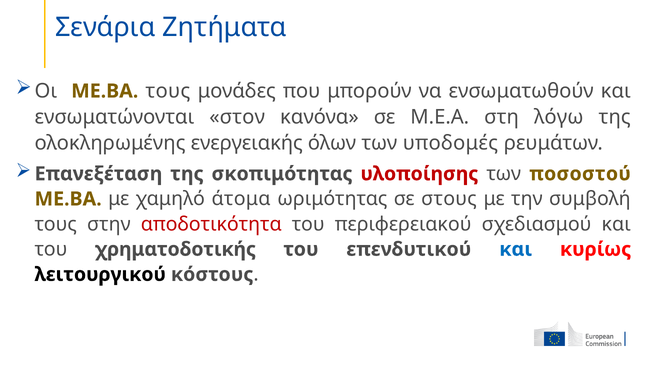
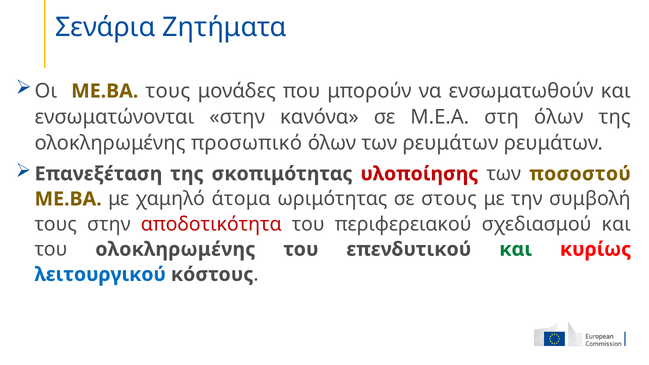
ενσωματώνονται στον: στον -> στην (237, 117)
στη λόγω: λόγω -> όλων (559, 117)
ενεργειακής: ενεργειακής -> προσωπικό (247, 143)
των υποδομές: υποδομές -> ρευμάτων (451, 143)
του χρηματοδοτικής: χρηματοδοτικής -> ολοκληρωμένης (175, 249)
και colour: blue -> green (516, 249)
λειτουργικού colour: black -> blue (100, 275)
